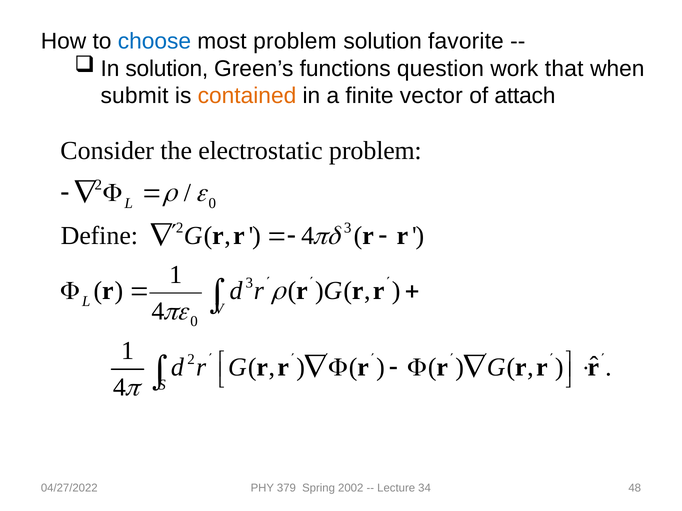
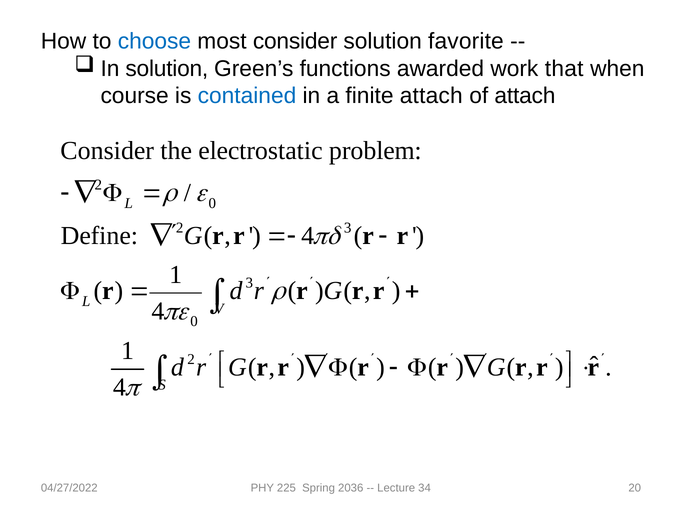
most problem: problem -> consider (295, 41)
question: question -> awarded (441, 69)
submit: submit -> course (135, 96)
contained colour: orange -> blue (247, 96)
finite vector: vector -> attach (431, 96)
379: 379 -> 225 (286, 488)
2002: 2002 -> 2036 (351, 488)
48: 48 -> 20 (635, 488)
